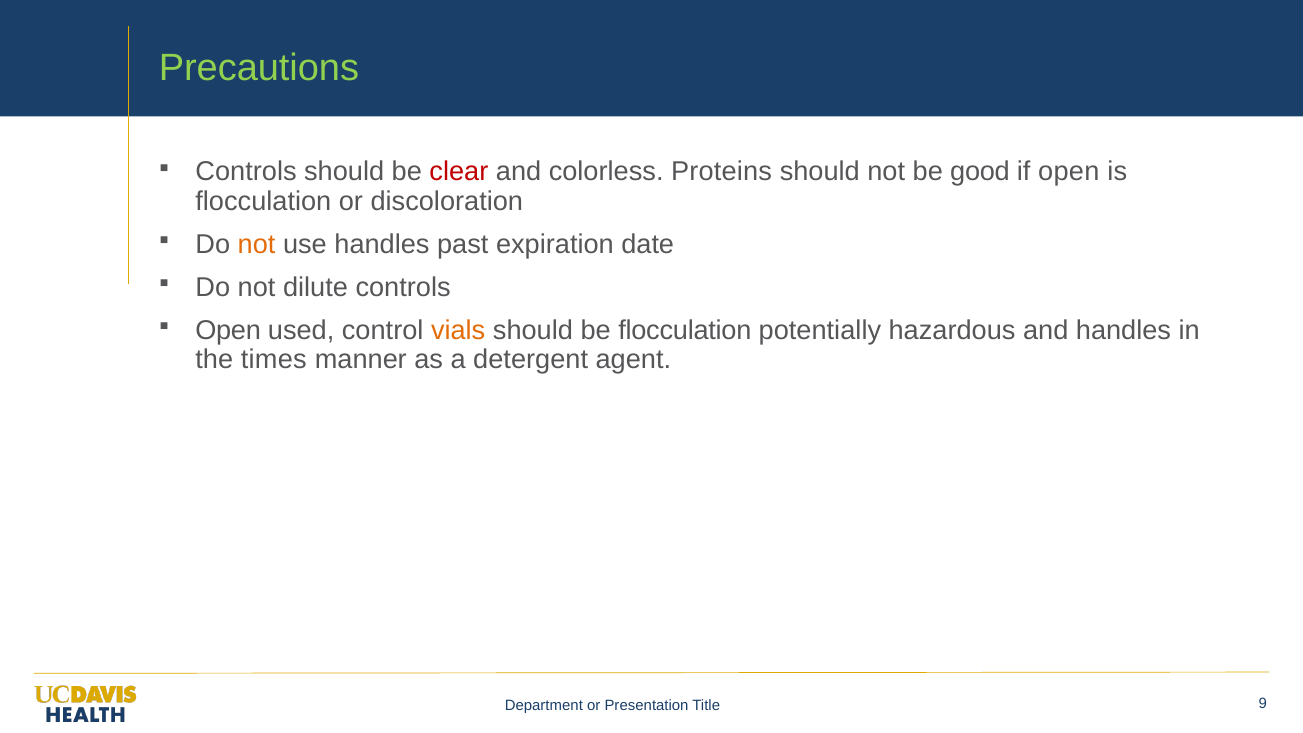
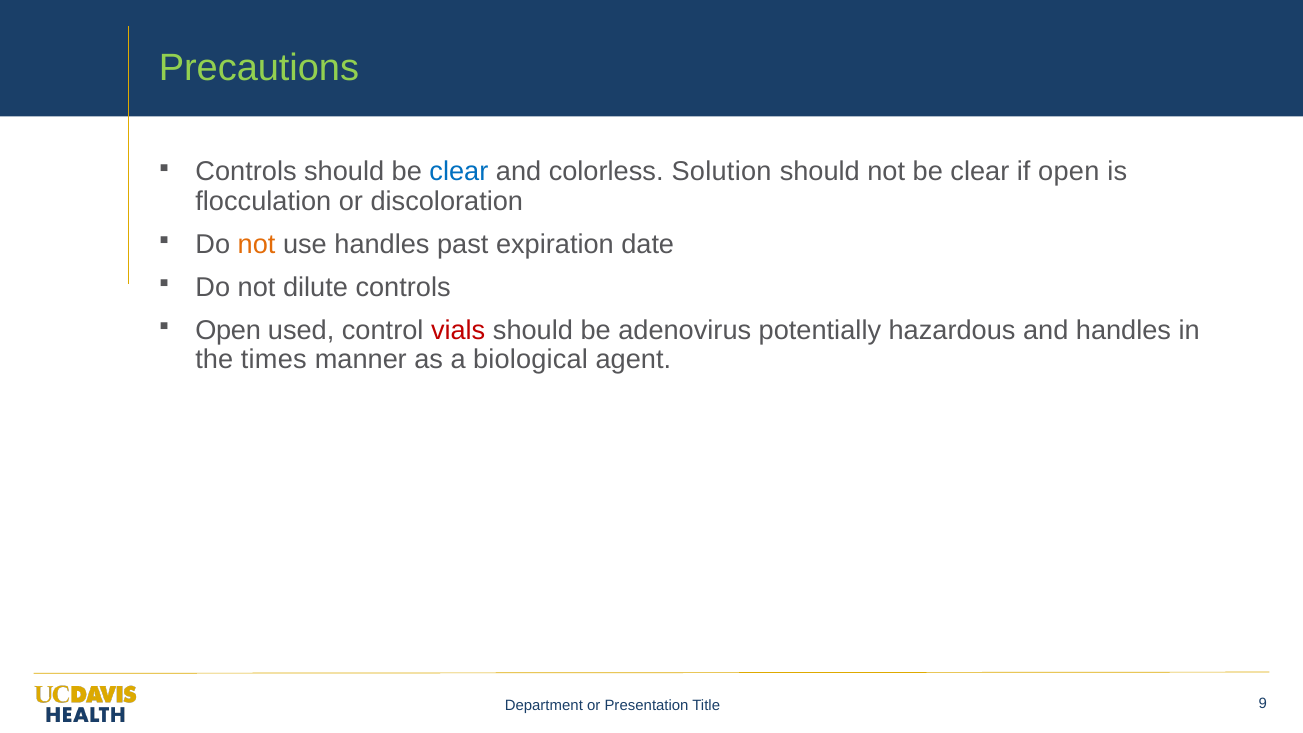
clear colour: red -> blue (459, 172)
Proteins: Proteins -> Solution (722, 172)
not be good: good -> clear (980, 172)
vials colour: orange -> red (458, 330)
be flocculation: flocculation -> adenovirus (685, 330)
detergent: detergent -> biological (531, 359)
